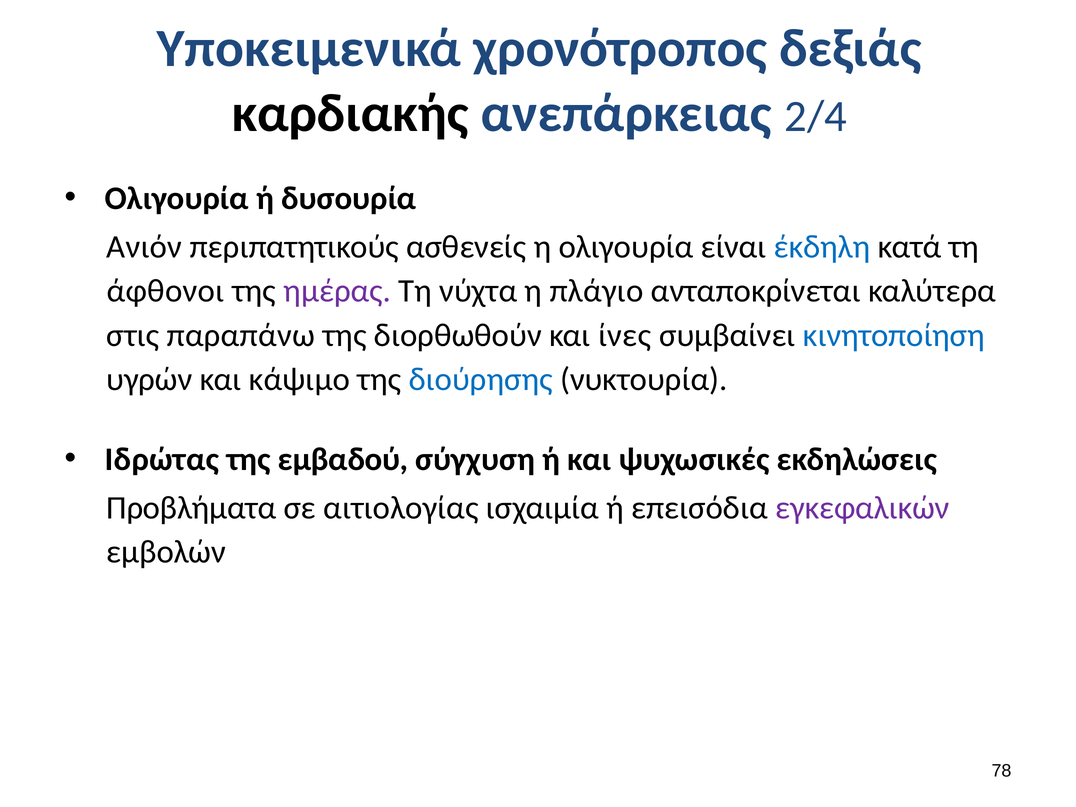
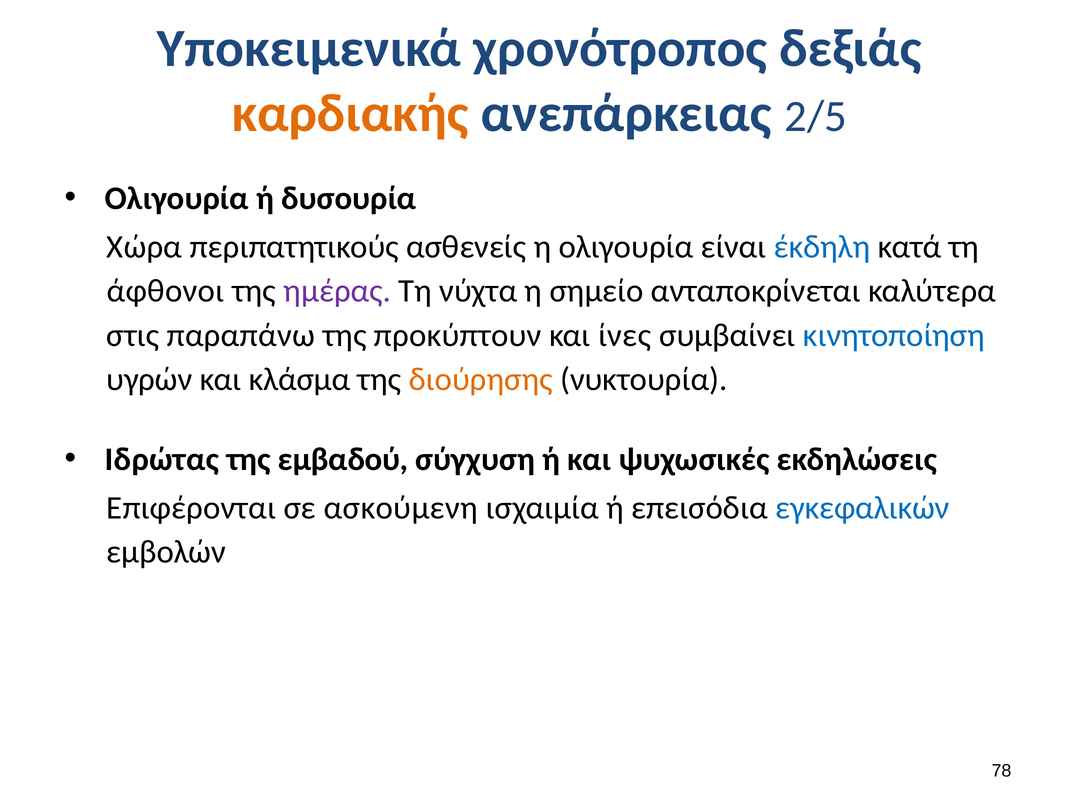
καρδιακής colour: black -> orange (350, 113)
2/4: 2/4 -> 2/5 (816, 116)
Ανιόν: Ανιόν -> Χώρα (144, 247)
πλάγιο: πλάγιο -> σημείο (597, 291)
διορθωθούν: διορθωθούν -> προκύπτουν (458, 335)
κάψιμο: κάψιμο -> κλάσμα (299, 379)
διούρησης colour: blue -> orange (481, 379)
Προβλήματα: Προβλήματα -> Επιφέρονται (191, 508)
αιτιολογίας: αιτιολογίας -> ασκούμενη (401, 508)
εγκεφαλικών colour: purple -> blue (862, 508)
